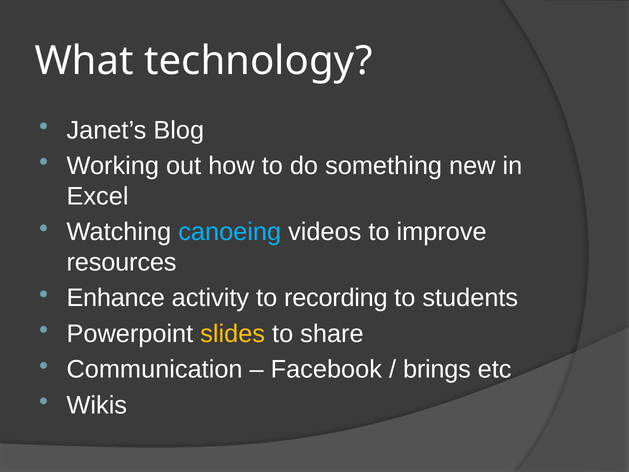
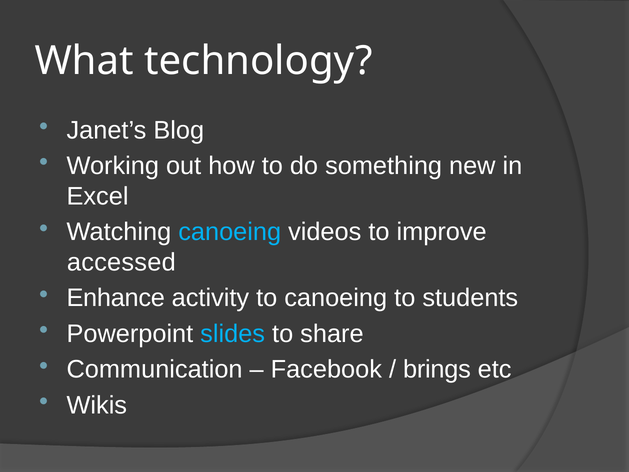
resources: resources -> accessed (121, 262)
to recording: recording -> canoeing (336, 298)
slides colour: yellow -> light blue (233, 334)
